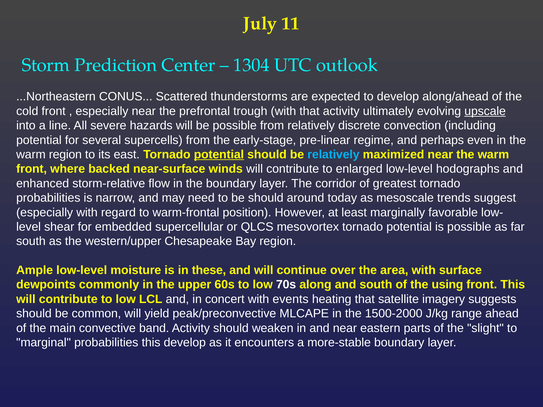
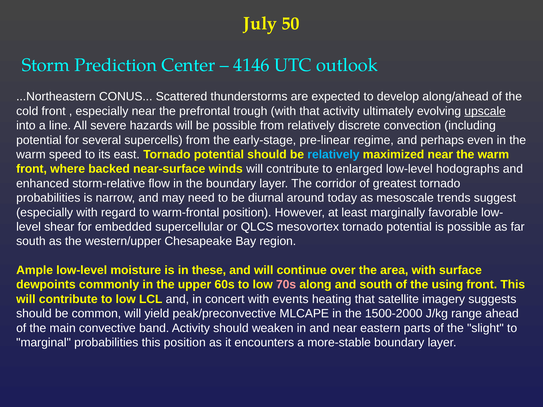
11: 11 -> 50 (291, 24)
1304: 1304 -> 4146 (251, 65)
warm region: region -> speed (65, 155)
potential underline: present -> none (219, 155)
be should: should -> diurnal (266, 198)
70s colour: white -> pink (286, 285)
this develop: develop -> position (185, 343)
